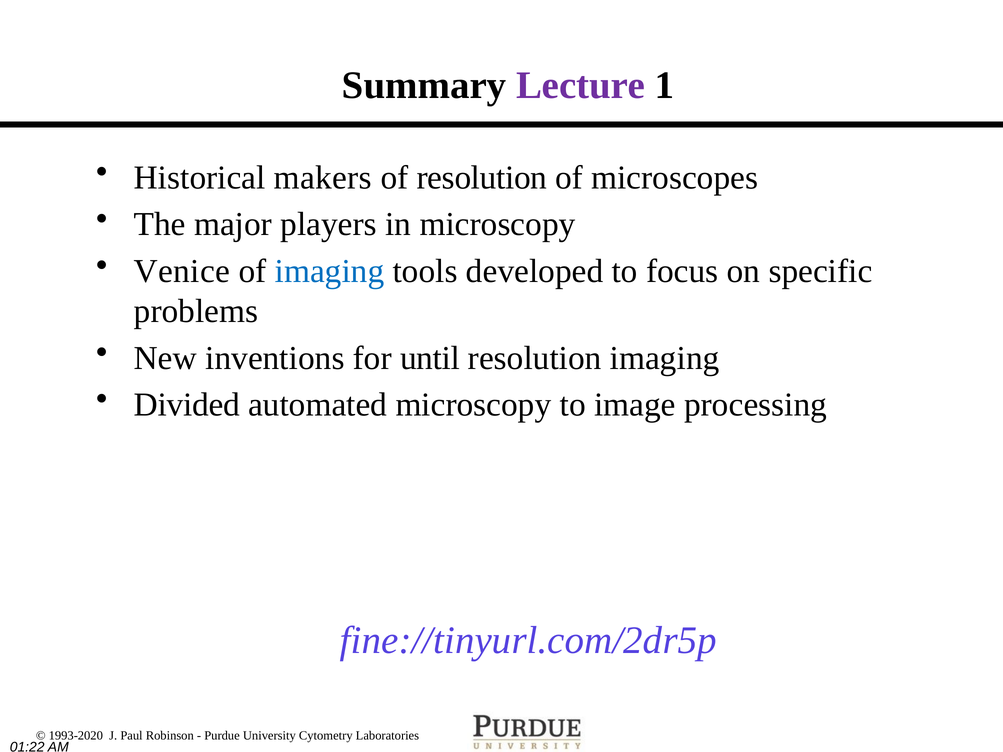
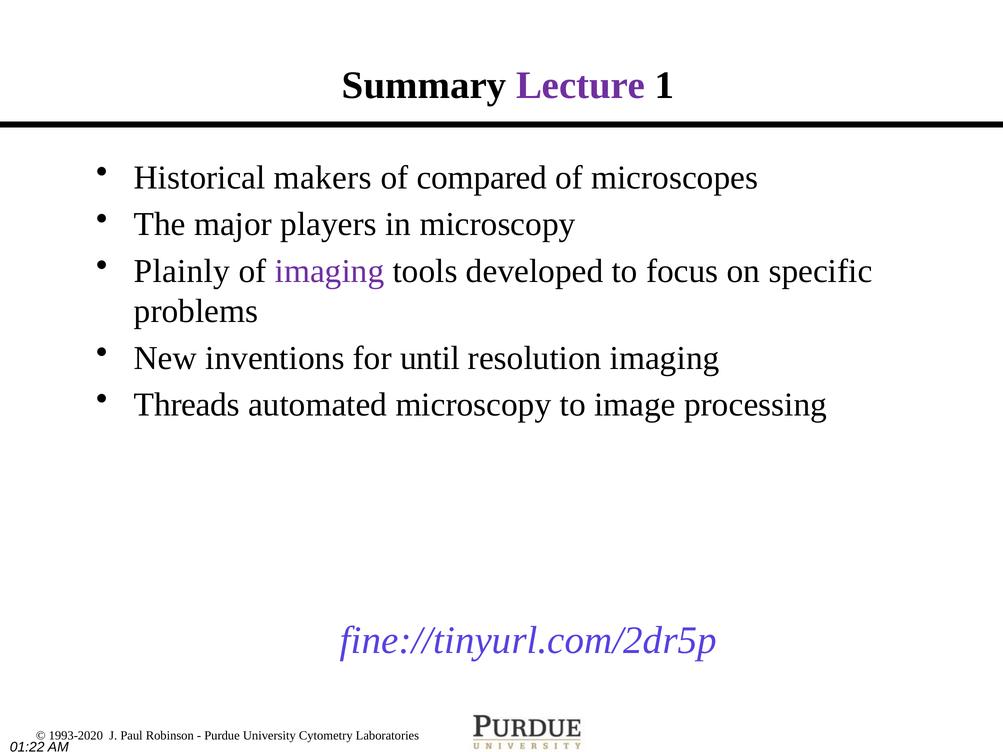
of resolution: resolution -> compared (482, 178)
Venice: Venice -> Plainly (182, 271)
imaging colour: blue -> purple (330, 271)
Divided: Divided -> Threads (187, 405)
